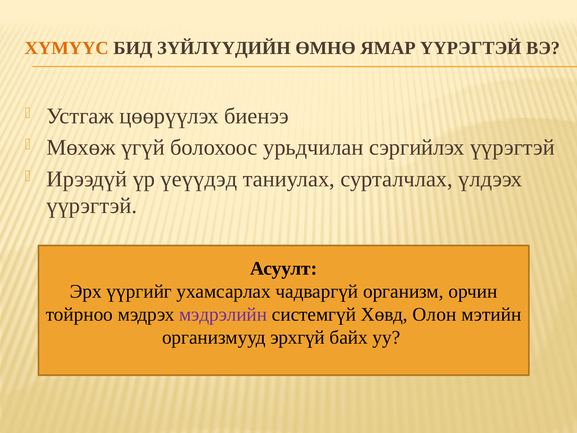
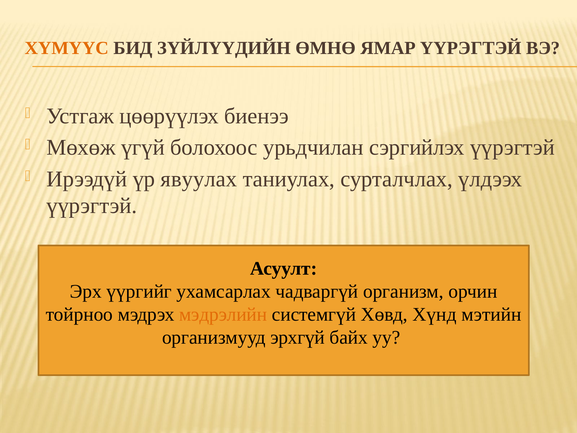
үеүүдэд: үеүүдэд -> явуулах (199, 179)
мэдрэлийн colour: purple -> orange (223, 314)
Олон: Олон -> Хүнд (434, 314)
